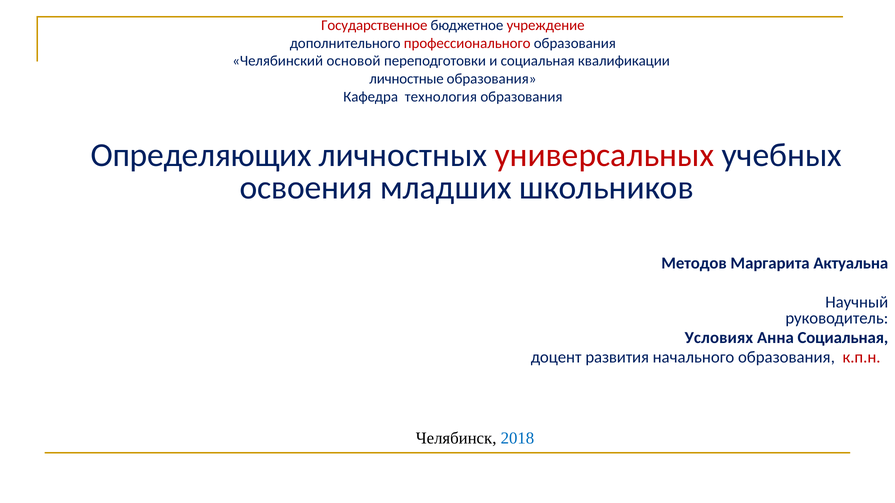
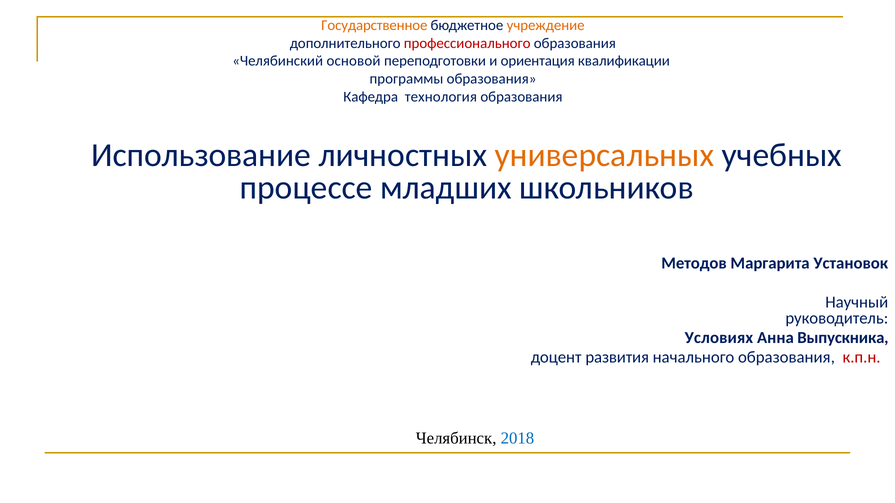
Государственное colour: red -> orange (374, 25)
учреждение colour: red -> orange (546, 25)
и социальная: социальная -> ориентация (538, 61)
личностные: личностные -> программы (406, 79)
Определяющих: Определяющих -> Использование (201, 155)
универсальных colour: red -> orange (604, 155)
освоения: освоения -> процессе (306, 188)
Актуальна: Актуальна -> Установок (851, 264)
Анна Социальная: Социальная -> Выпускника (843, 338)
